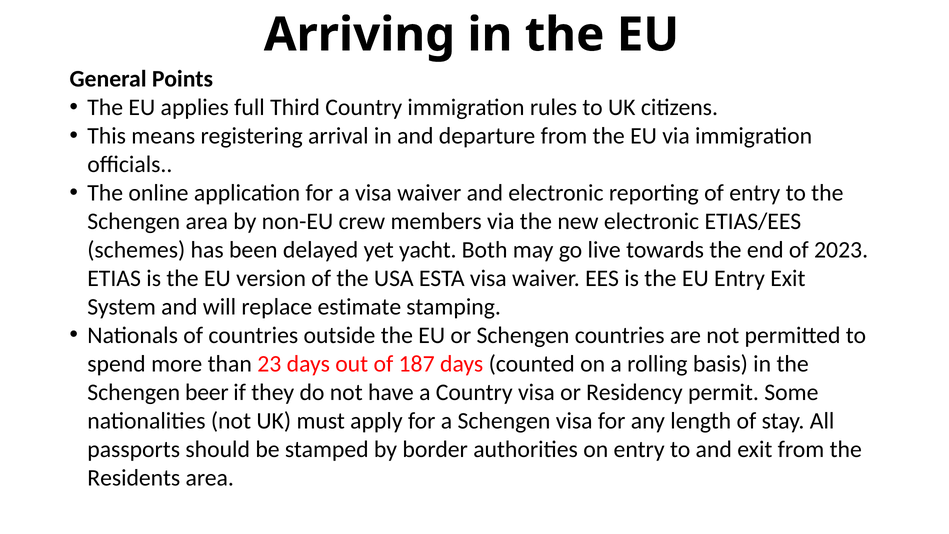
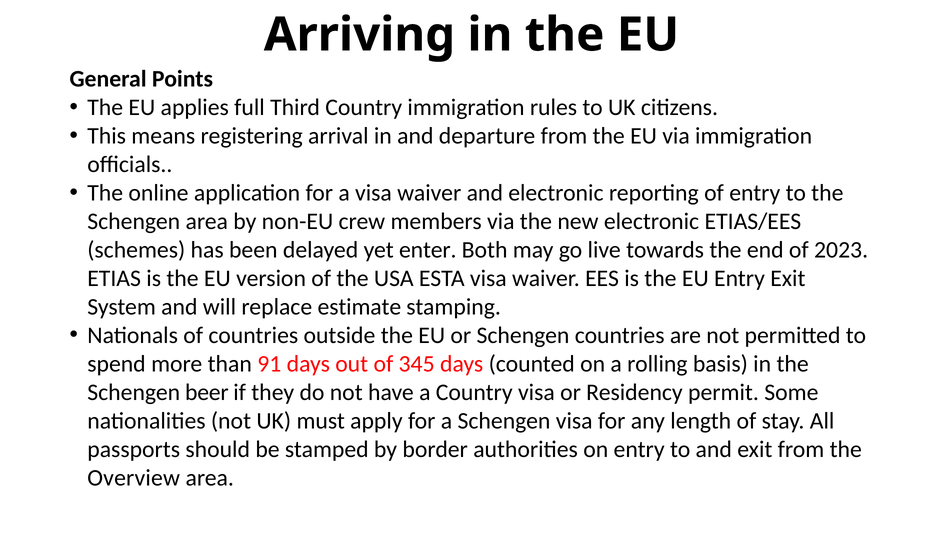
yacht: yacht -> enter (428, 250)
23: 23 -> 91 (269, 364)
187: 187 -> 345 (417, 364)
Residents: Residents -> Overview (134, 478)
